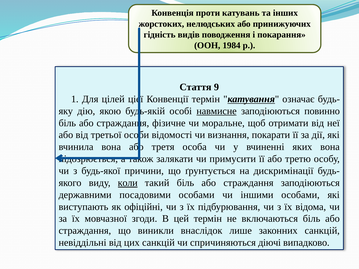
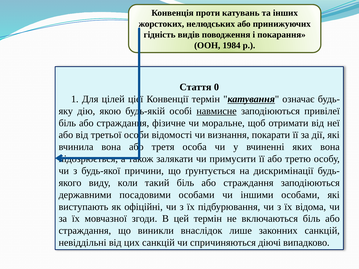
9: 9 -> 0 (216, 87)
повинно: повинно -> привілеї (322, 111)
коли underline: present -> none (128, 183)
